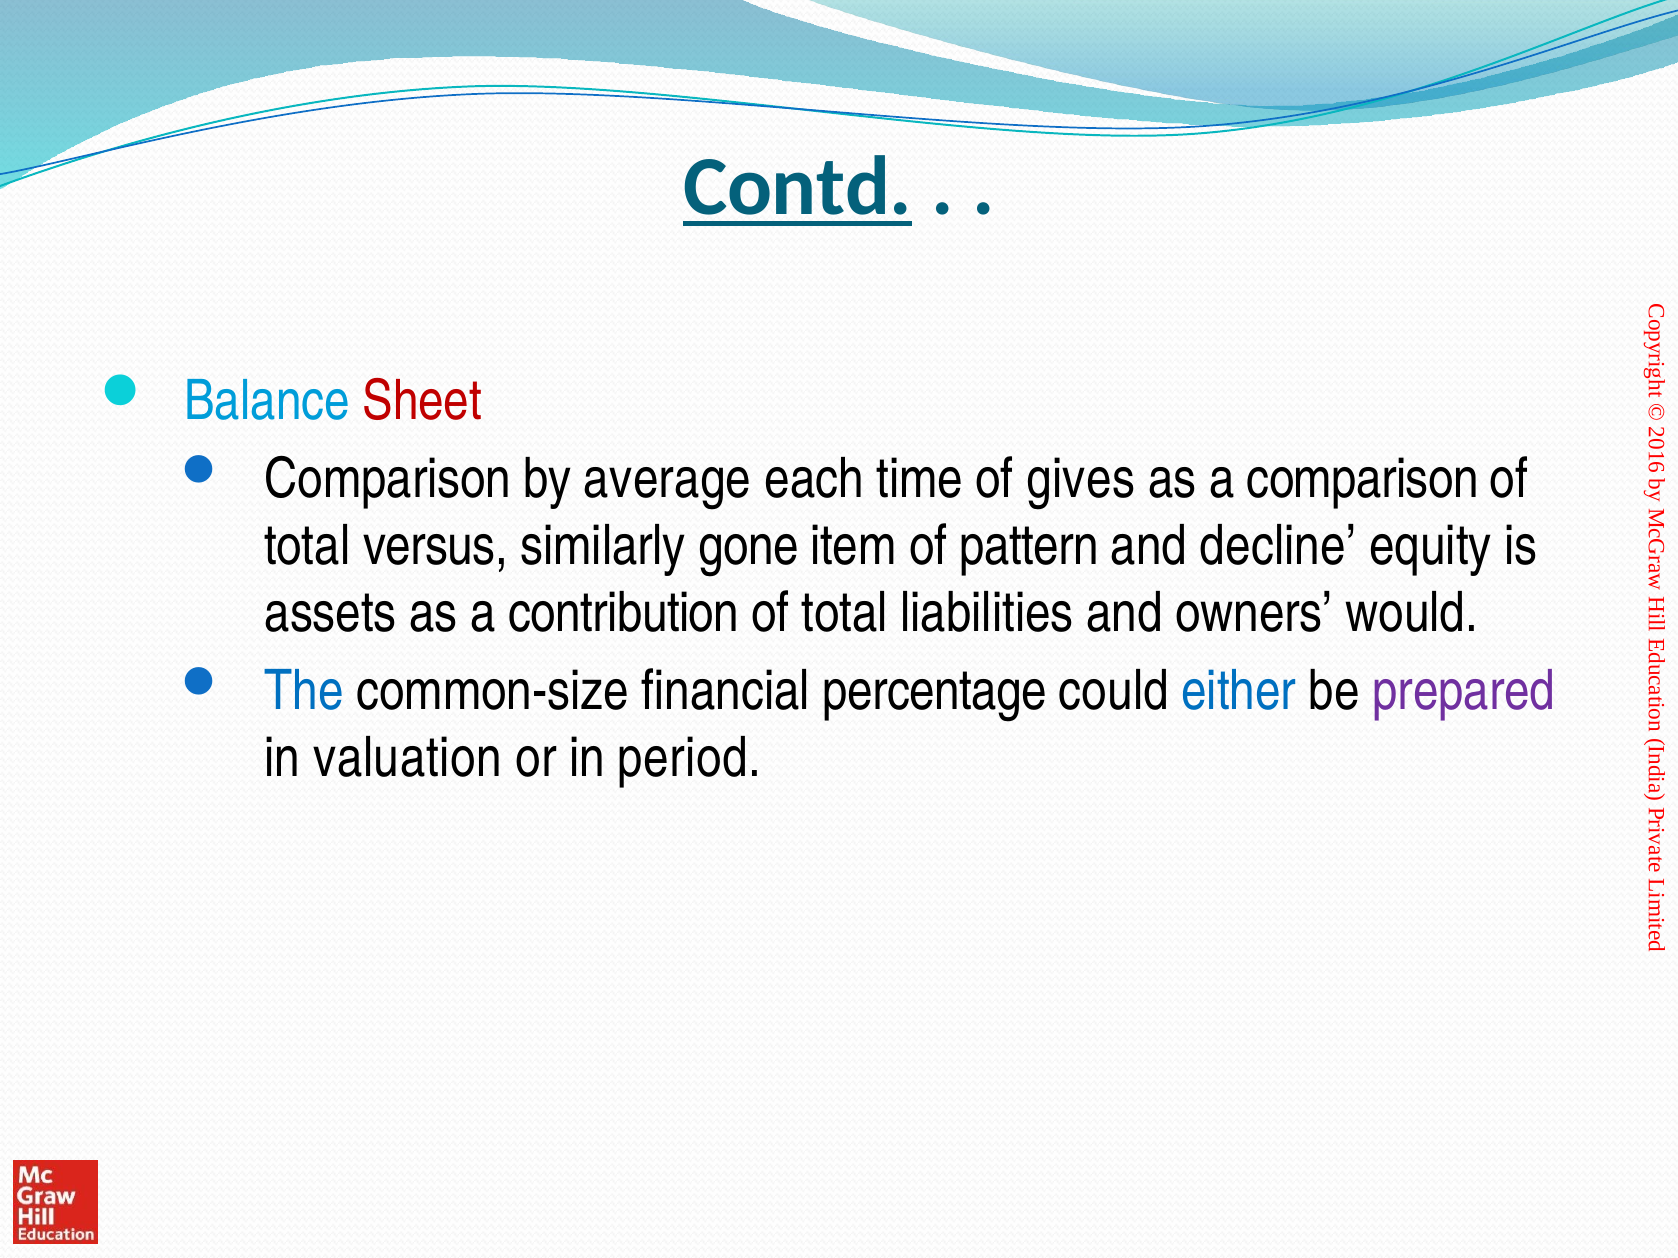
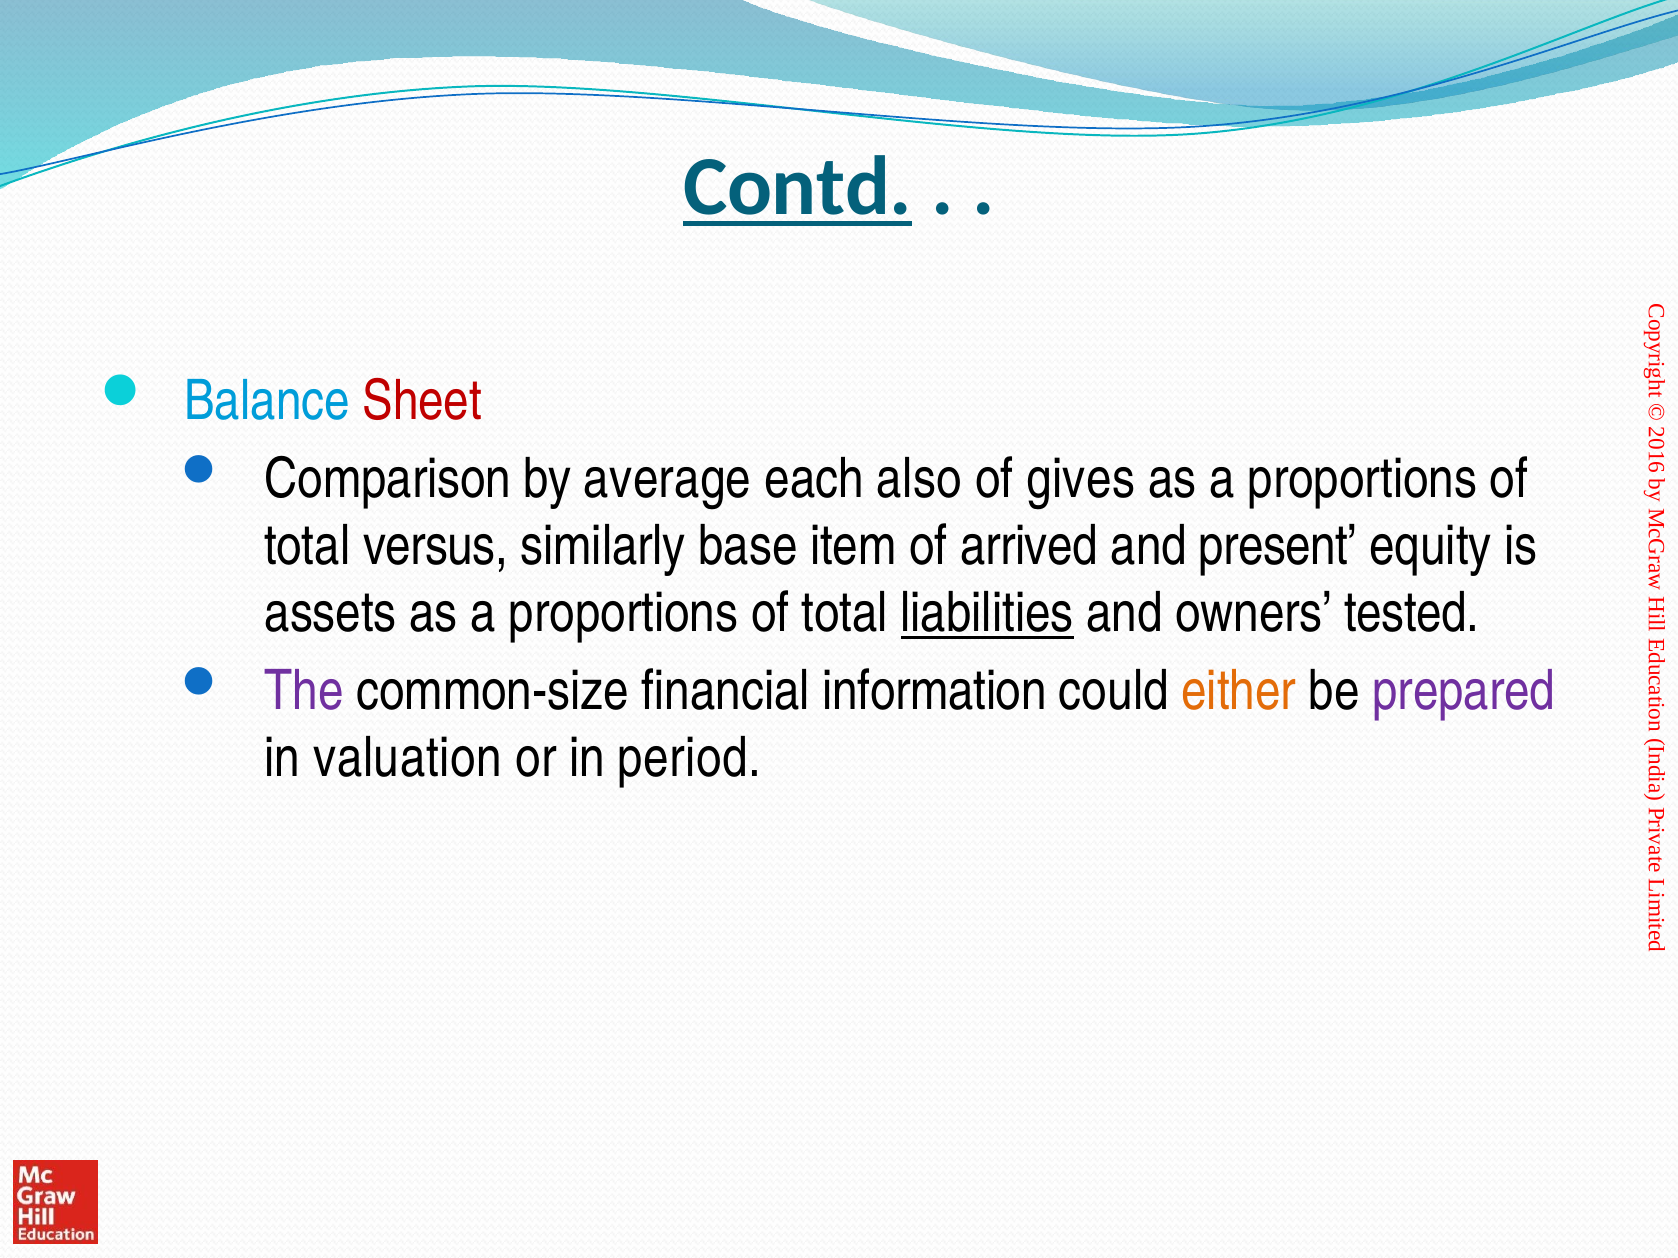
time: time -> also (920, 479)
comparison: comparison -> proportions (1362, 479)
gone: gone -> base (748, 546)
pattern: pattern -> arrived (1029, 546)
decline: decline -> present (1279, 546)
contribution: contribution -> proportions (624, 613)
liabilities underline: none -> present (987, 613)
would: would -> tested (1412, 613)
The colour: blue -> purple (304, 692)
percentage: percentage -> information (935, 692)
either colour: blue -> orange (1239, 692)
